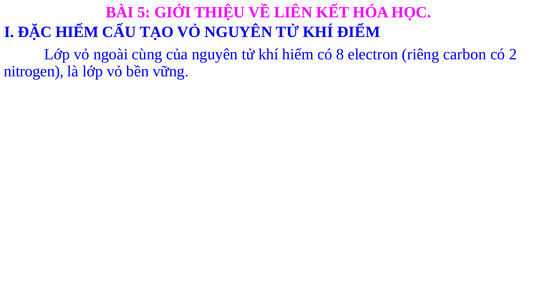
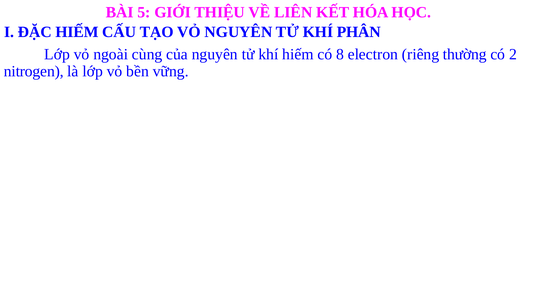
ĐIỂM: ĐIỂM -> PHÂN (359, 32)
carbon: carbon -> thường (465, 54)
